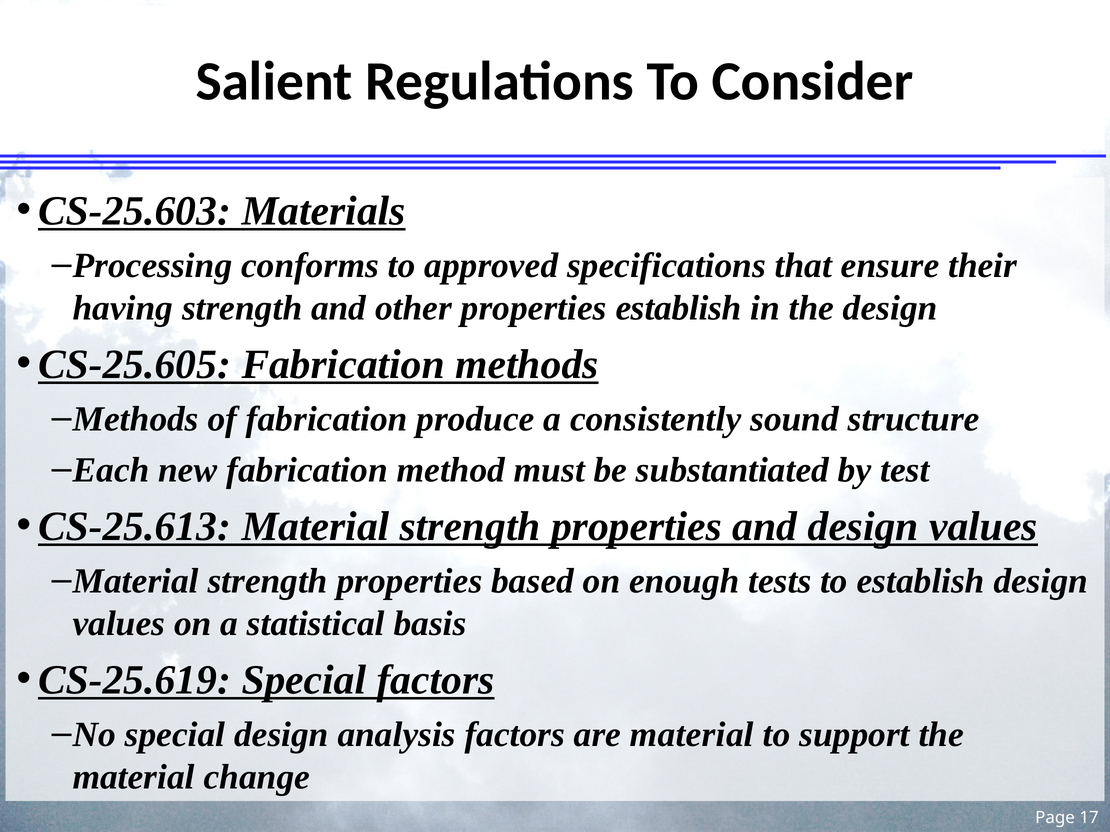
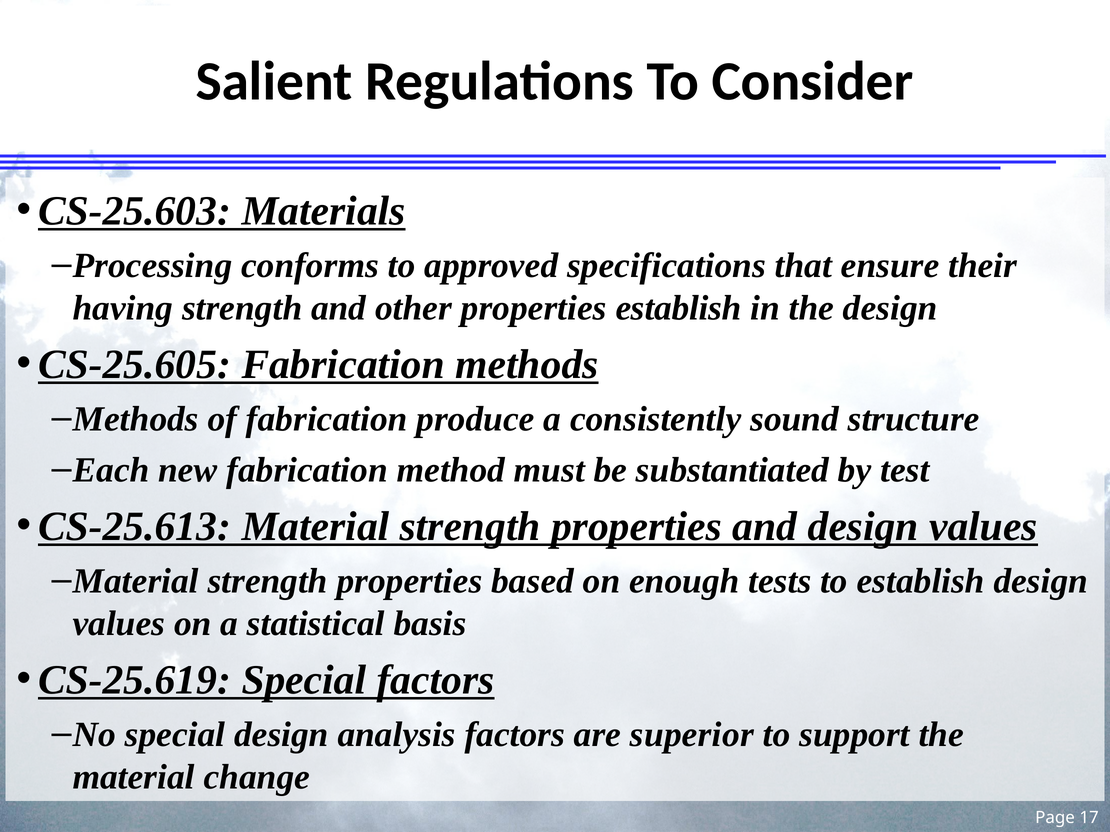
are material: material -> superior (692, 735)
